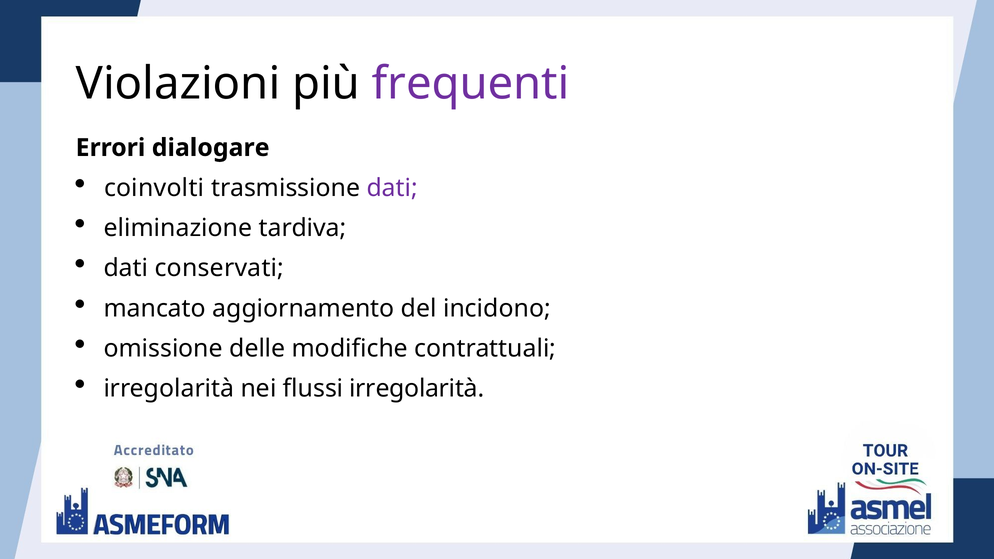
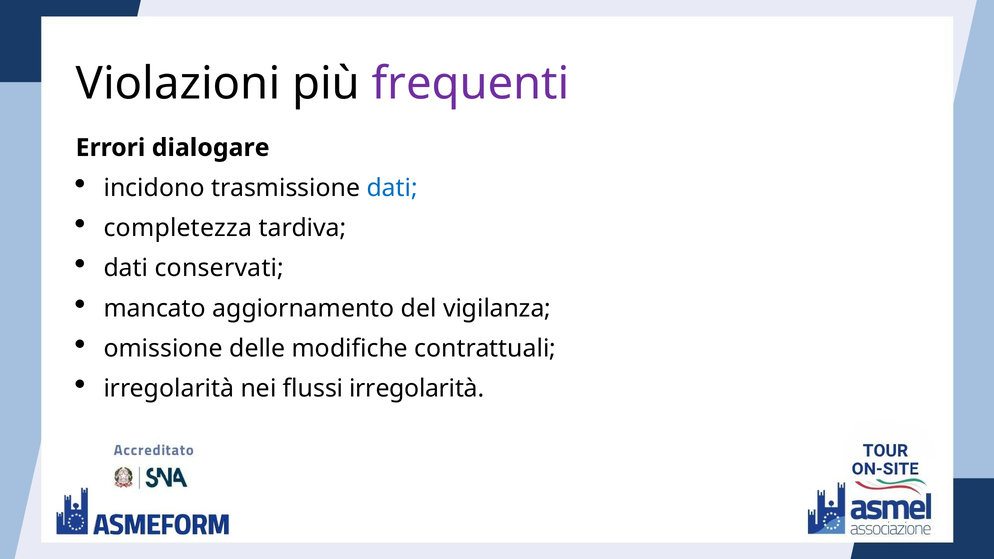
coinvolti: coinvolti -> incidono (154, 188)
dati colour: purple -> blue (392, 188)
eliminazione: eliminazione -> completezza (178, 228)
incidono: incidono -> vigilanza (497, 308)
